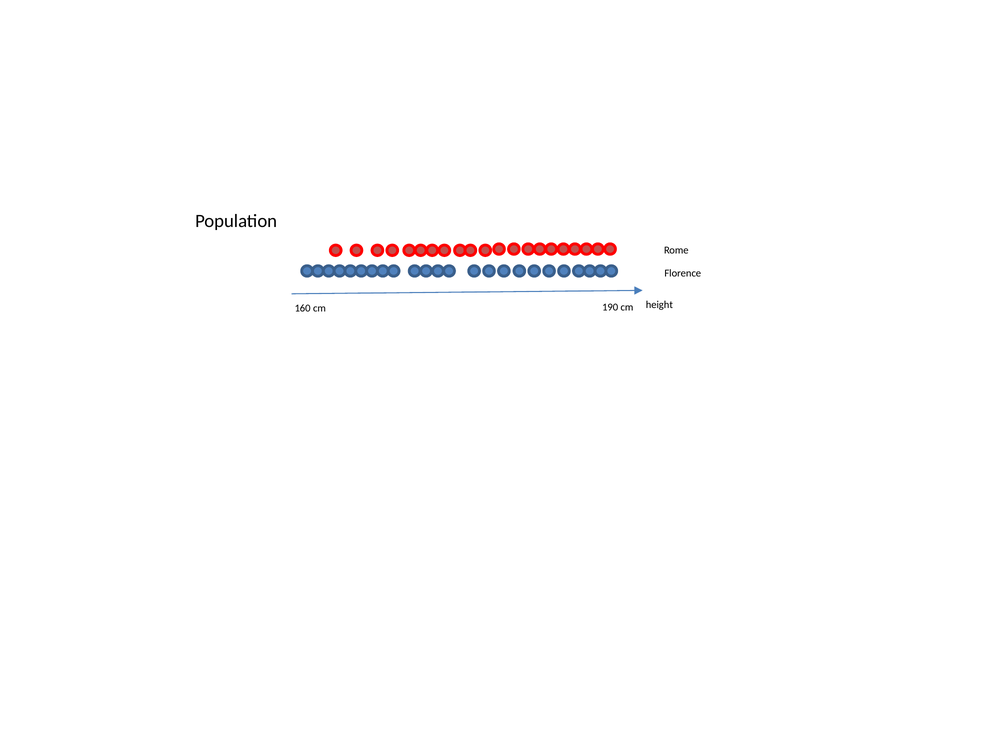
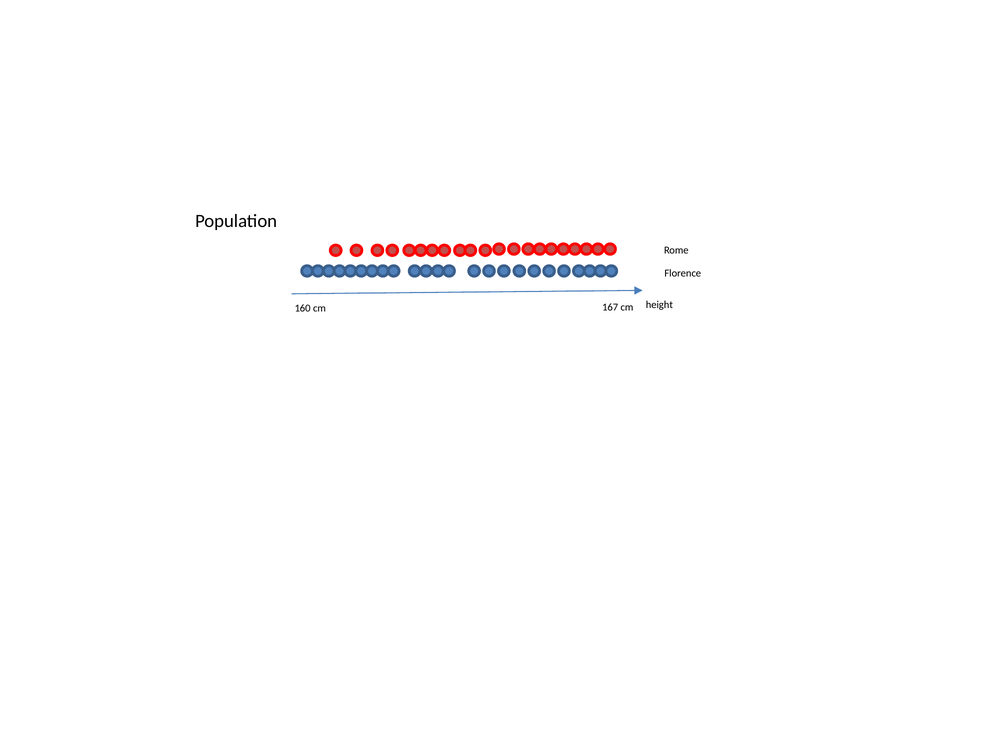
190: 190 -> 167 (610, 307)
